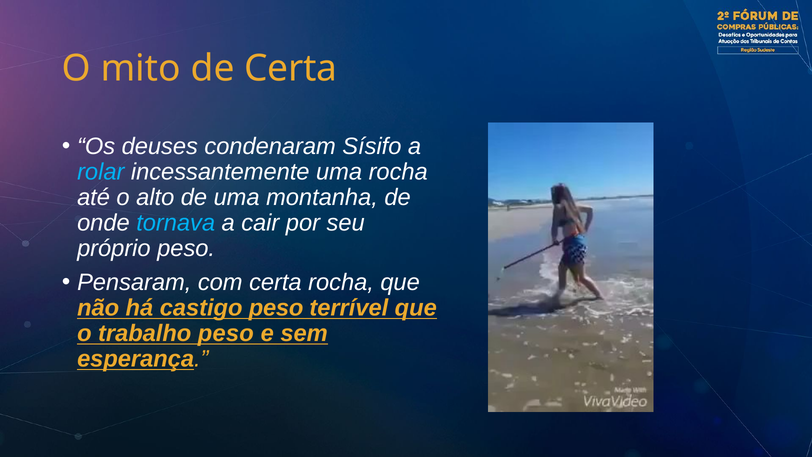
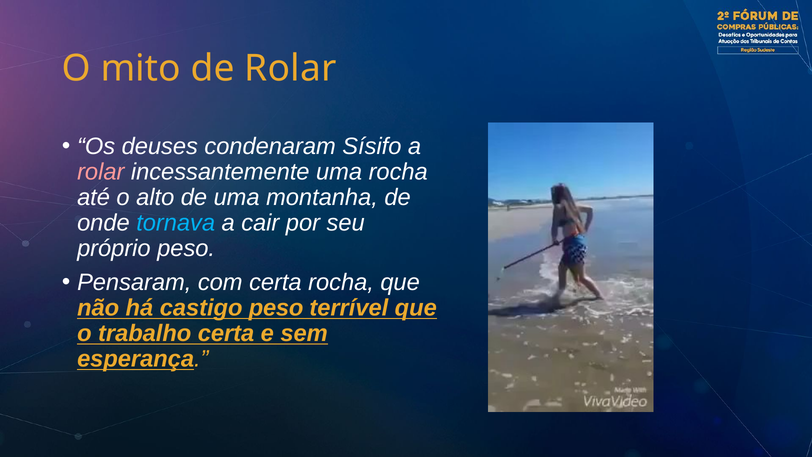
de Certa: Certa -> Rolar (290, 68)
rolar colour: light blue -> pink (101, 172)
trabalho peso: peso -> certa (226, 333)
